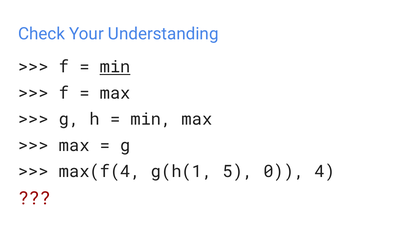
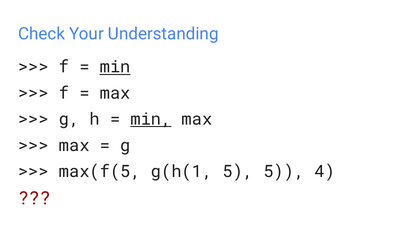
min underline: none -> present (151, 119)
max(f(4: max(f(4 -> max(f(5 (100, 172)
5 0: 0 -> 5 (284, 172)
